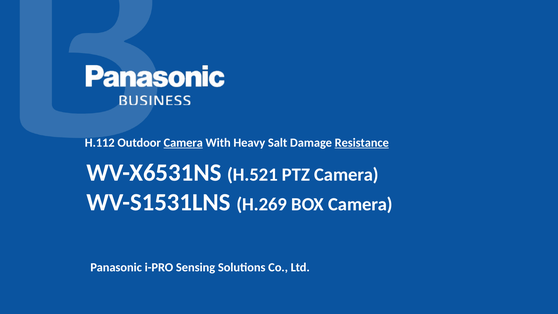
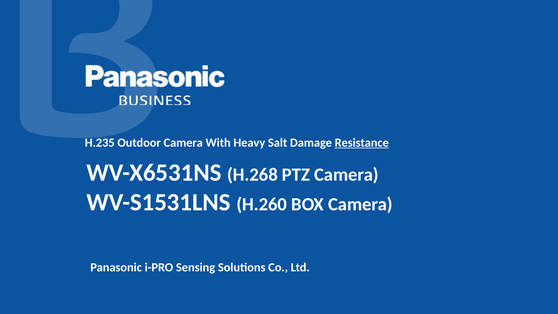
H.112: H.112 -> H.235 (100, 143)
Camera underline: present -> none (183, 143)
H.521: H.521 -> H.268 (252, 174)
H.269: H.269 -> H.260 (262, 204)
